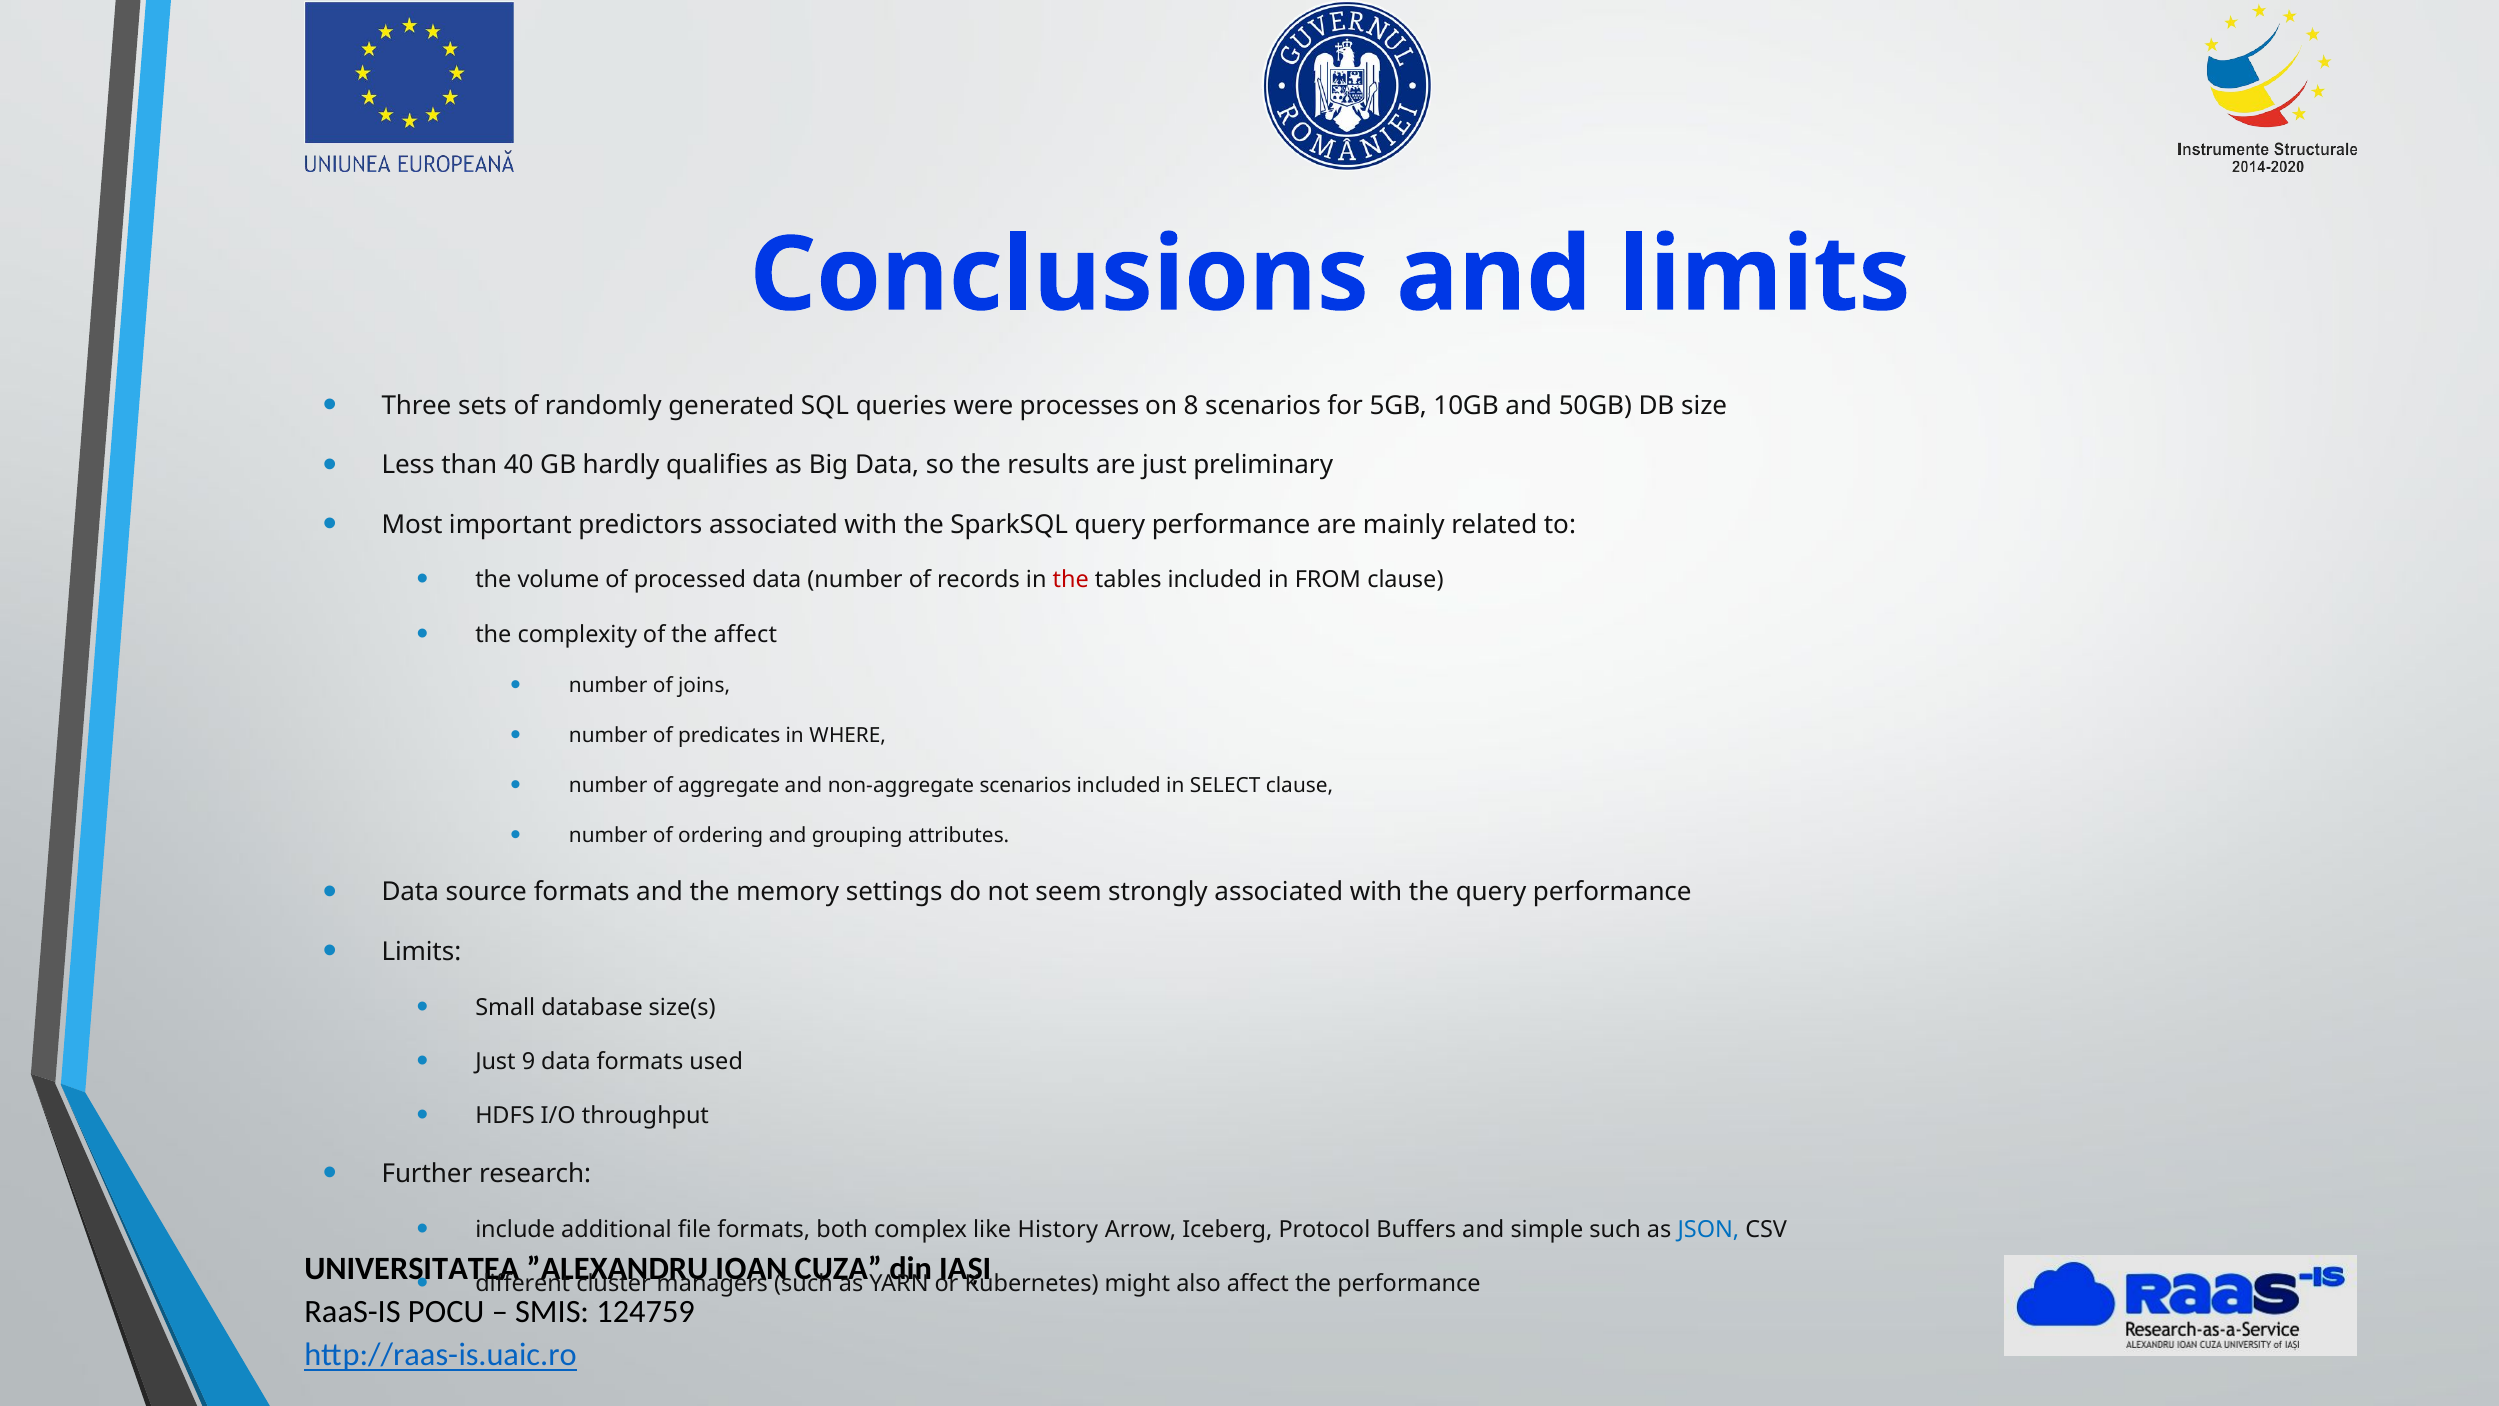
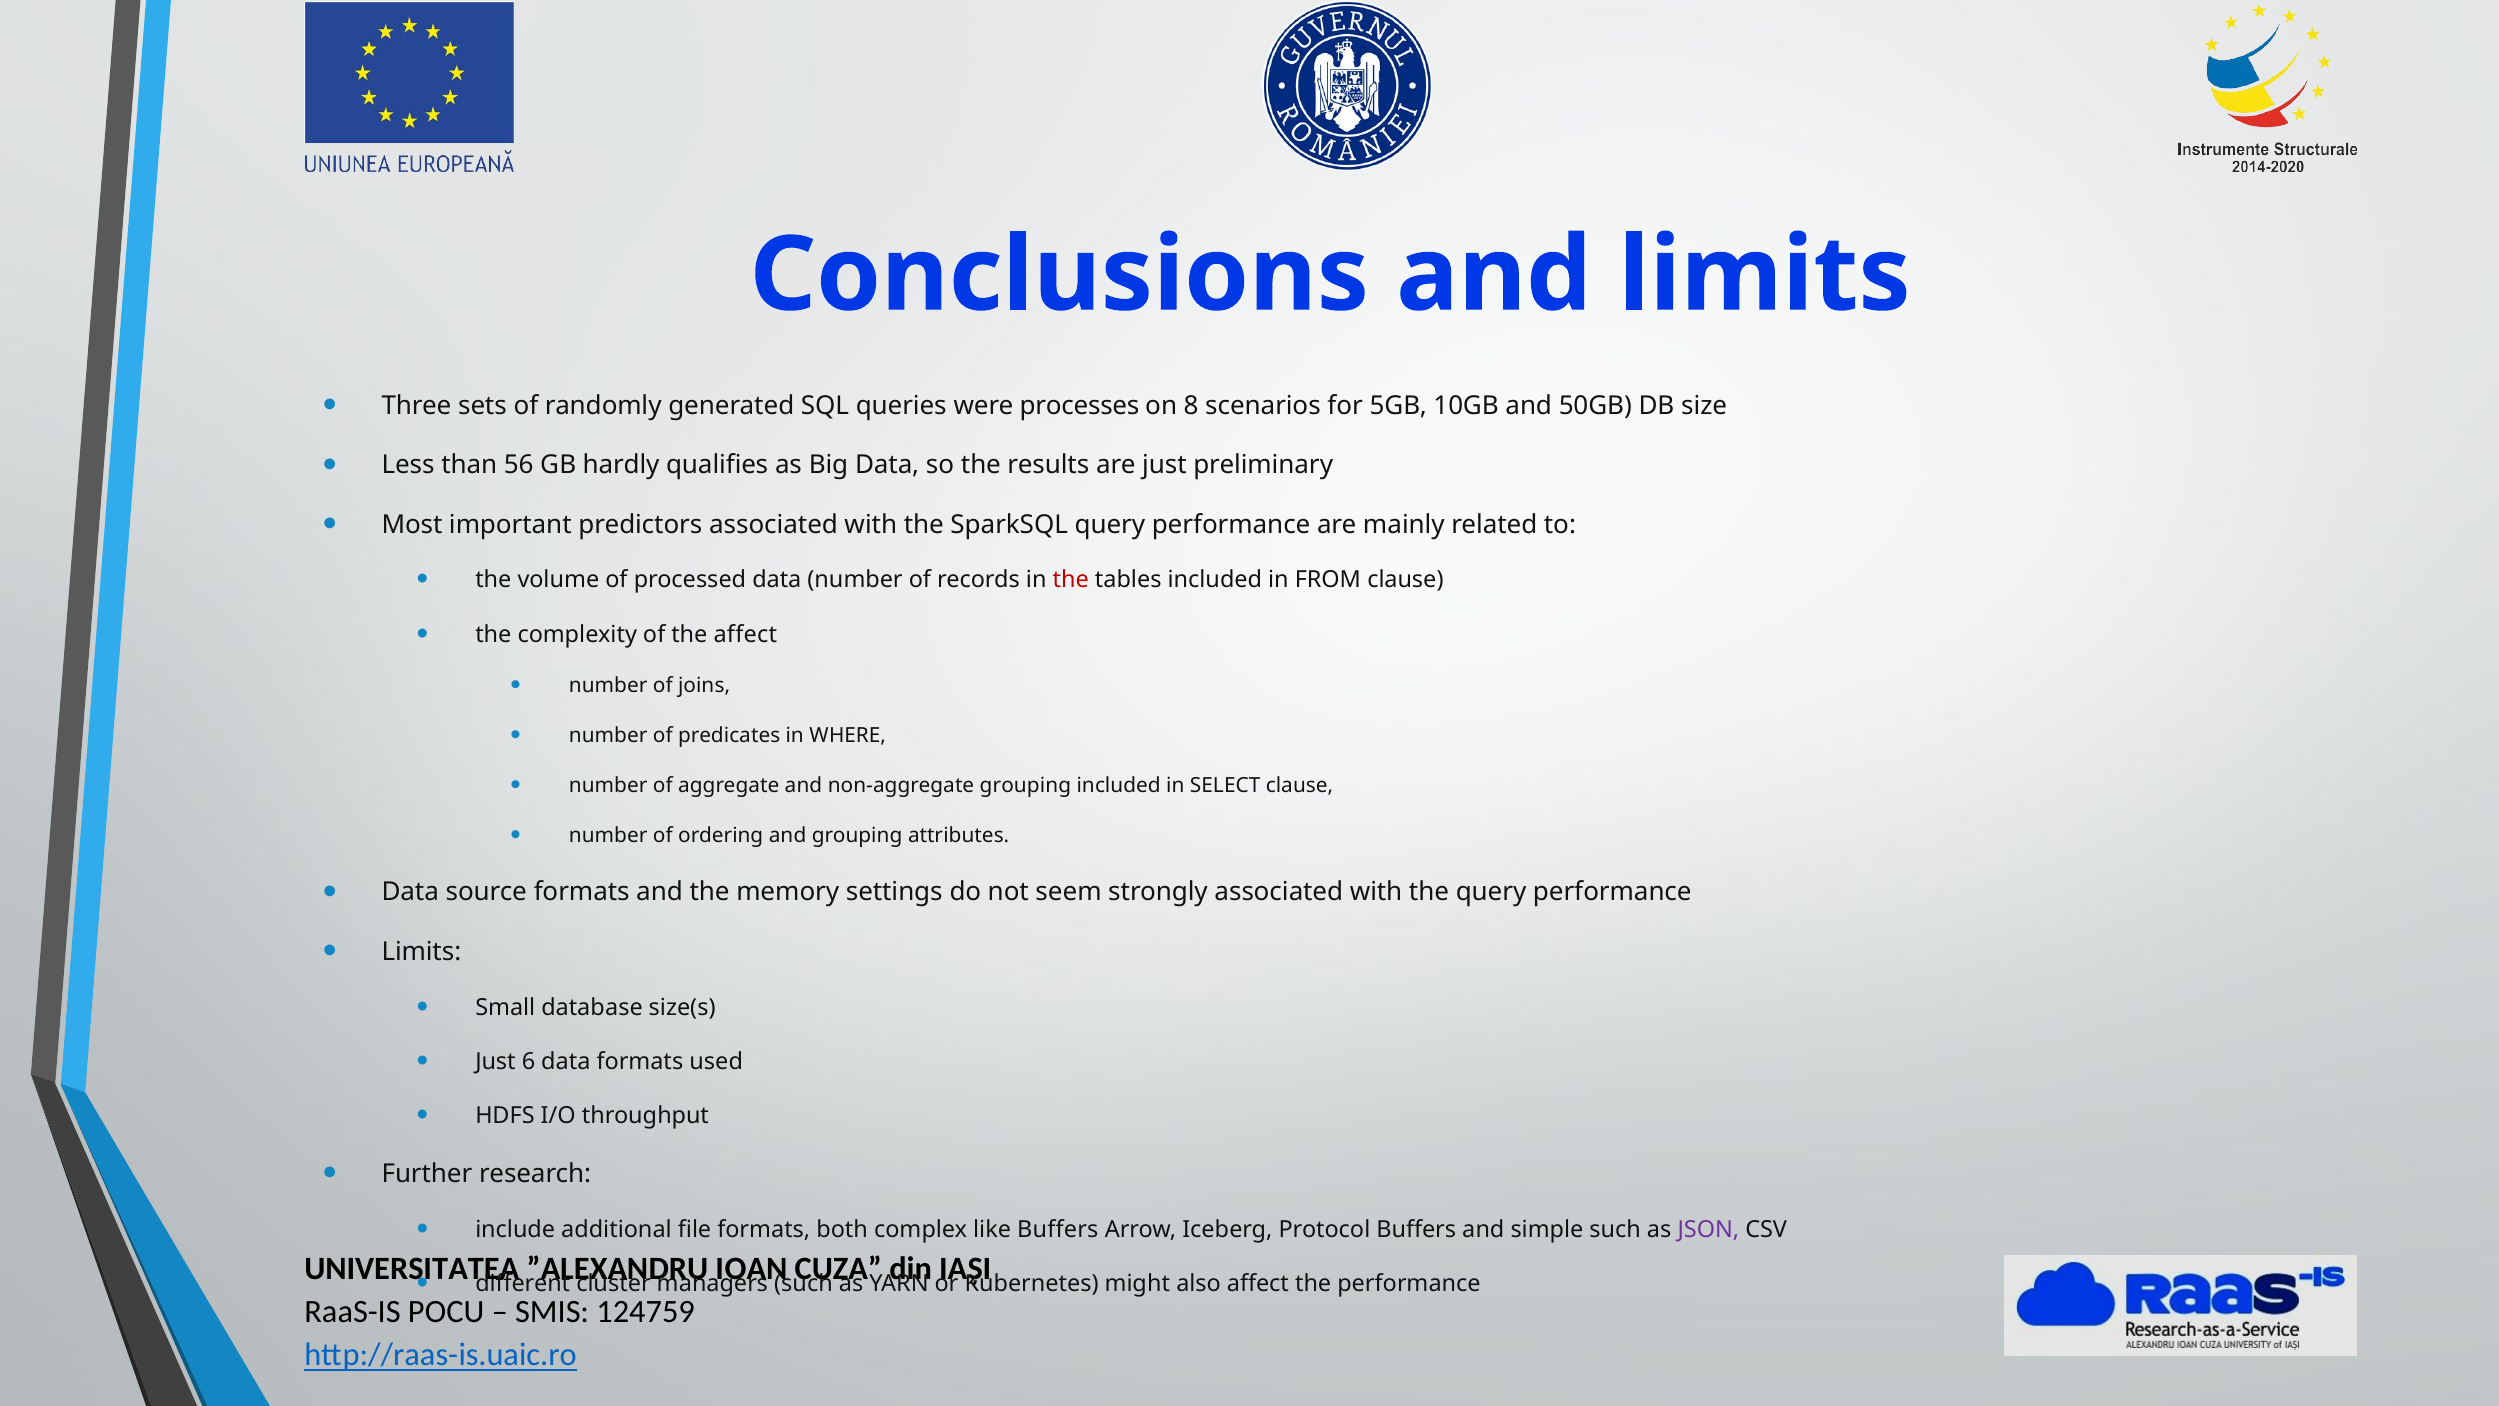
40: 40 -> 56 (519, 465)
non-aggregate scenarios: scenarios -> grouping (1025, 786)
9: 9 -> 6 (529, 1061)
like History: History -> Buffers (1058, 1229)
JSON colour: blue -> purple (1708, 1229)
